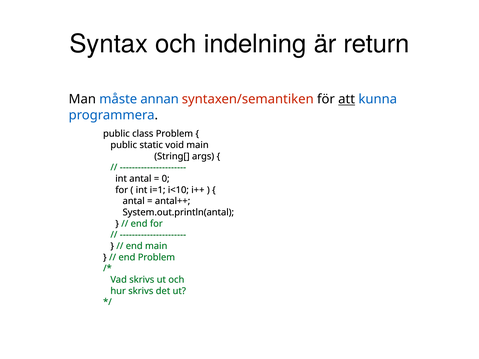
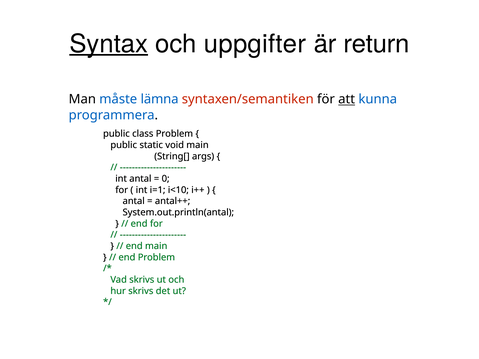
Syntax underline: none -> present (109, 44)
indelning: indelning -> uppgifter (255, 44)
annan: annan -> lämna (160, 99)
